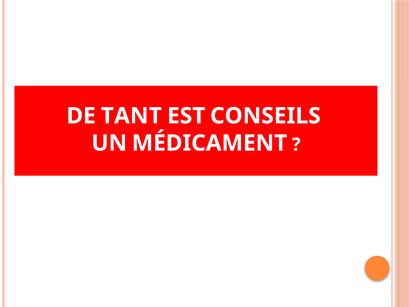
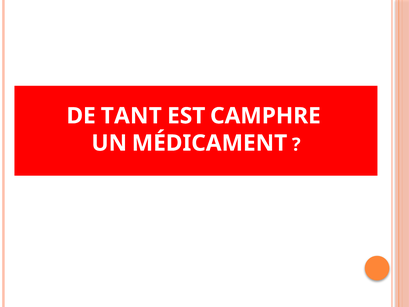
CONSEILS: CONSEILS -> CAMPHRE (265, 116)
